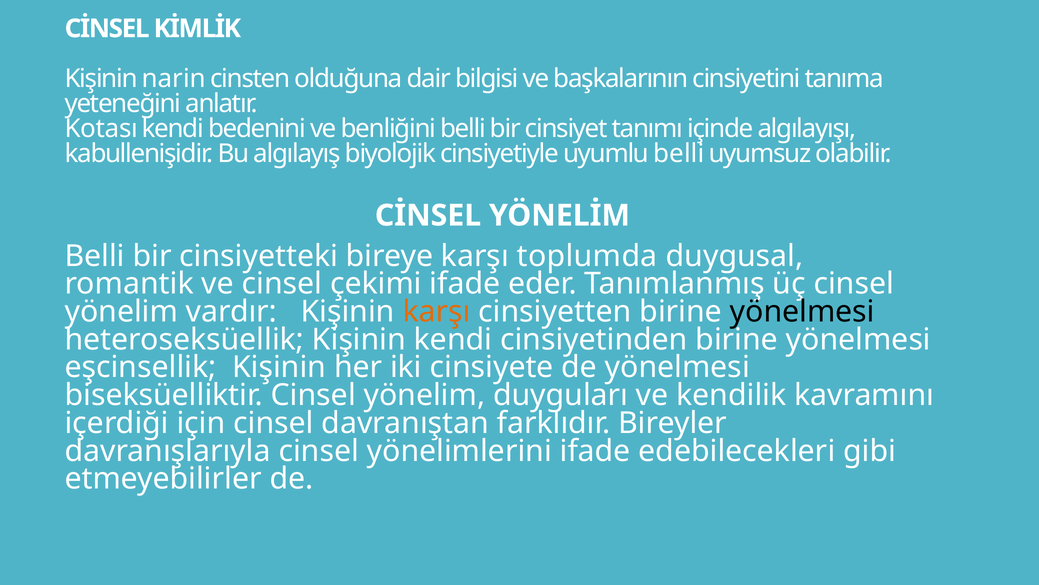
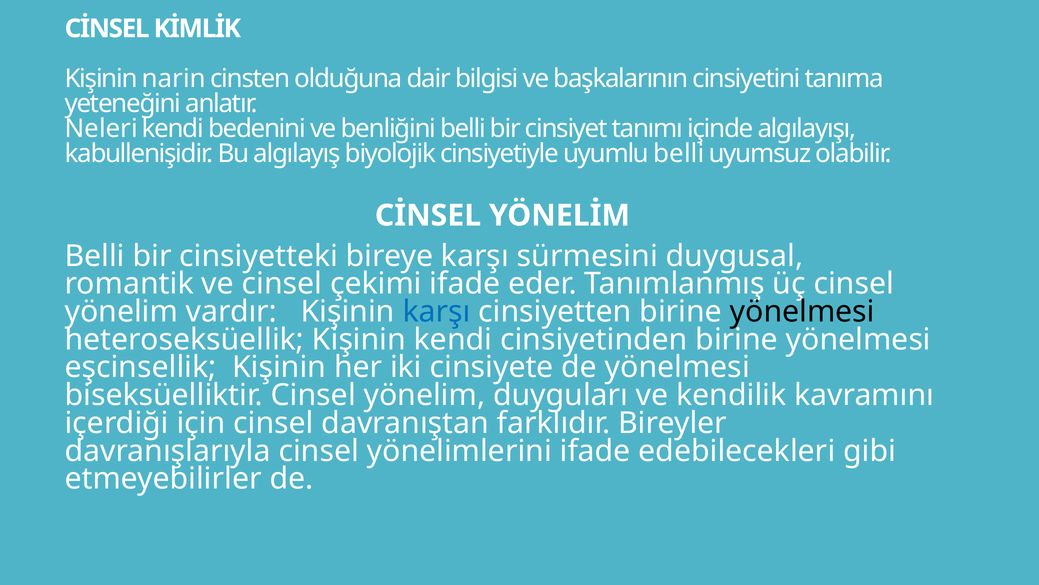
Kotası: Kotası -> Neleri (101, 128)
toplumda: toplumda -> sürmesini (587, 256)
karşı colour: orange -> blue (437, 311)
